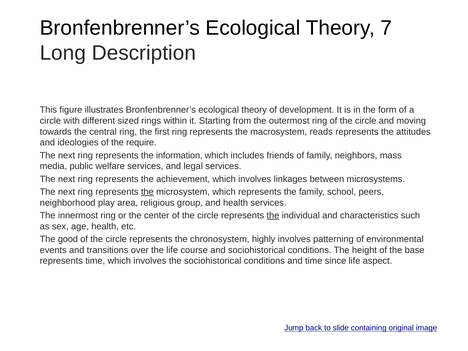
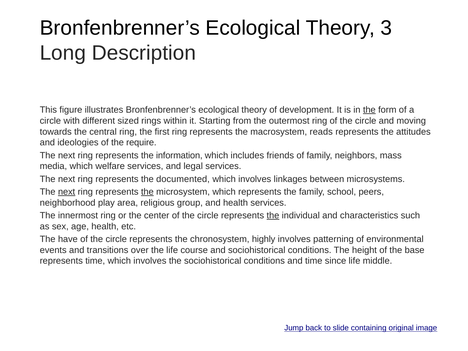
7: 7 -> 3 (386, 28)
the underline: none -> present (369, 110)
media public: public -> which (81, 166)
achievement: achievement -> documented (183, 179)
next underline: none -> present (67, 192)
good: good -> have (68, 239)
aspect: aspect -> middle (378, 261)
